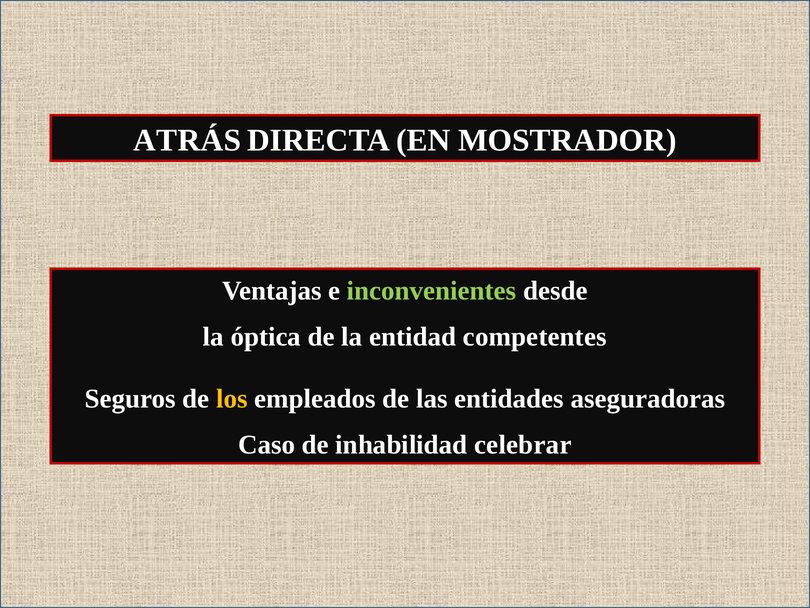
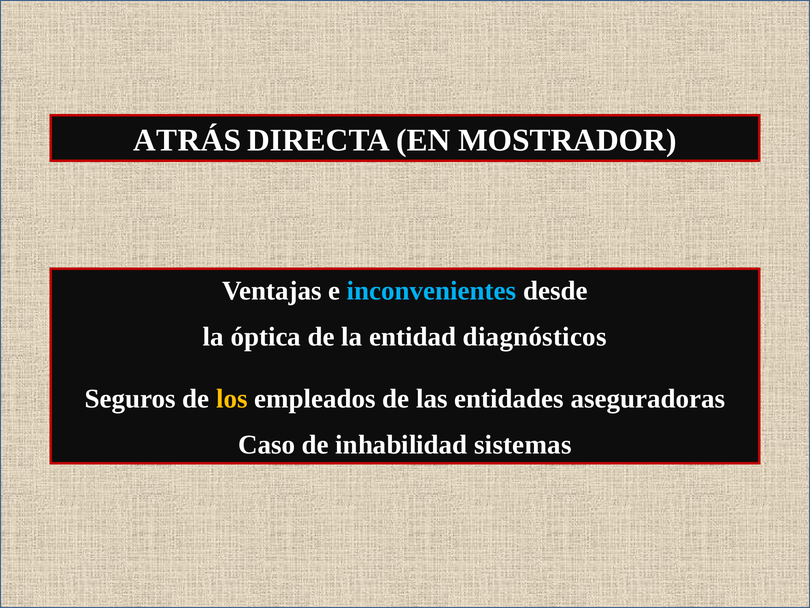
inconvenientes colour: light green -> light blue (432, 291)
competentes: competentes -> diagnósticos (535, 337)
celebrar: celebrar -> sistemas (523, 445)
